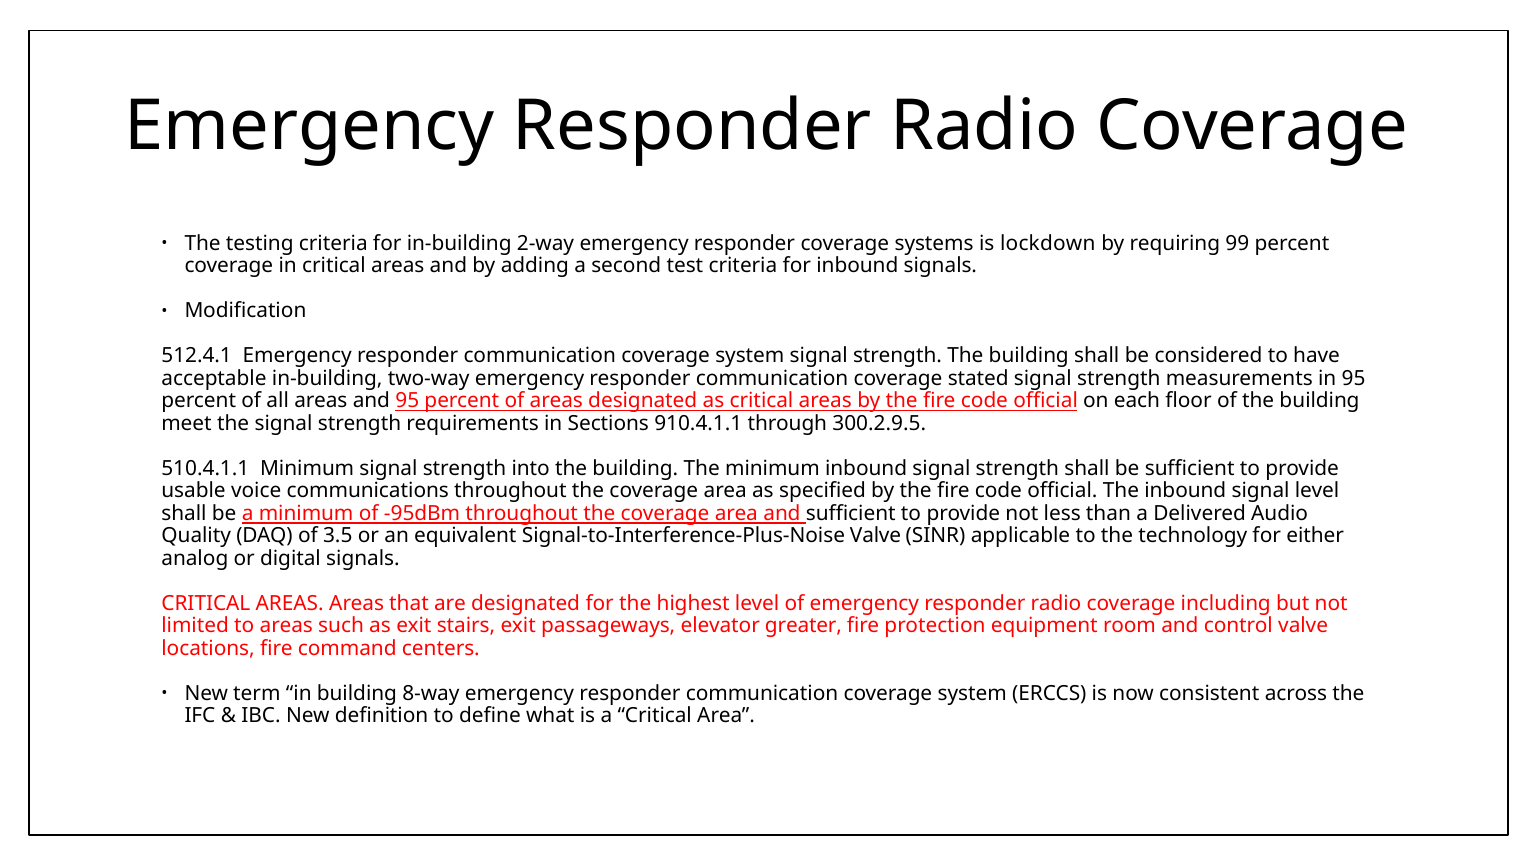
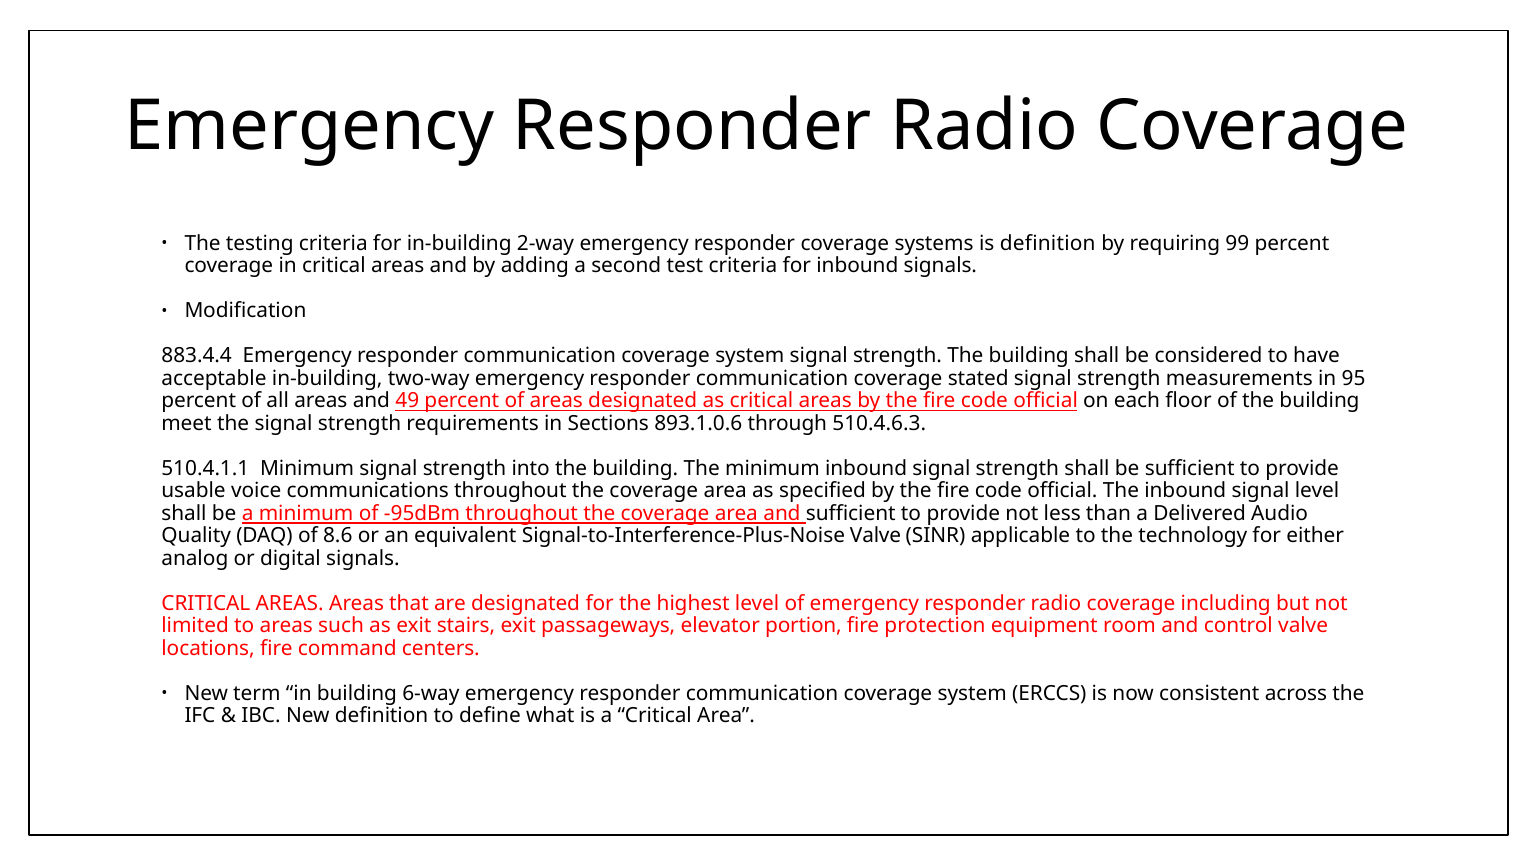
is lockdown: lockdown -> definition (1048, 244)
512.4.1: 512.4.1 -> 883.4.4 (197, 356)
and 95: 95 -> 49 (407, 401)
910.4.1.1: 910.4.1.1 -> 893.1.0.6 (698, 424)
300.2.9.5: 300.2.9.5 -> 510.4.6.3 (879, 424)
3.5: 3.5 -> 8.6 (338, 536)
greater: greater -> portion (803, 626)
8-way: 8-way -> 6-way (431, 694)
